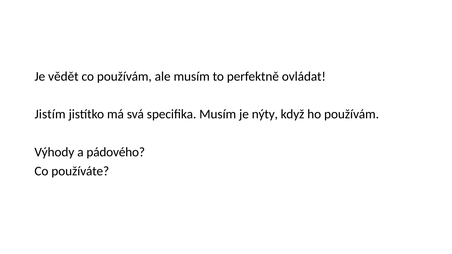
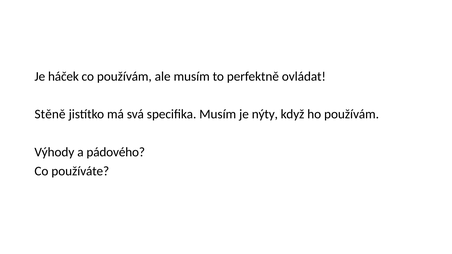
vědět: vědět -> háček (63, 76)
Jistím: Jistím -> Stěně (50, 114)
